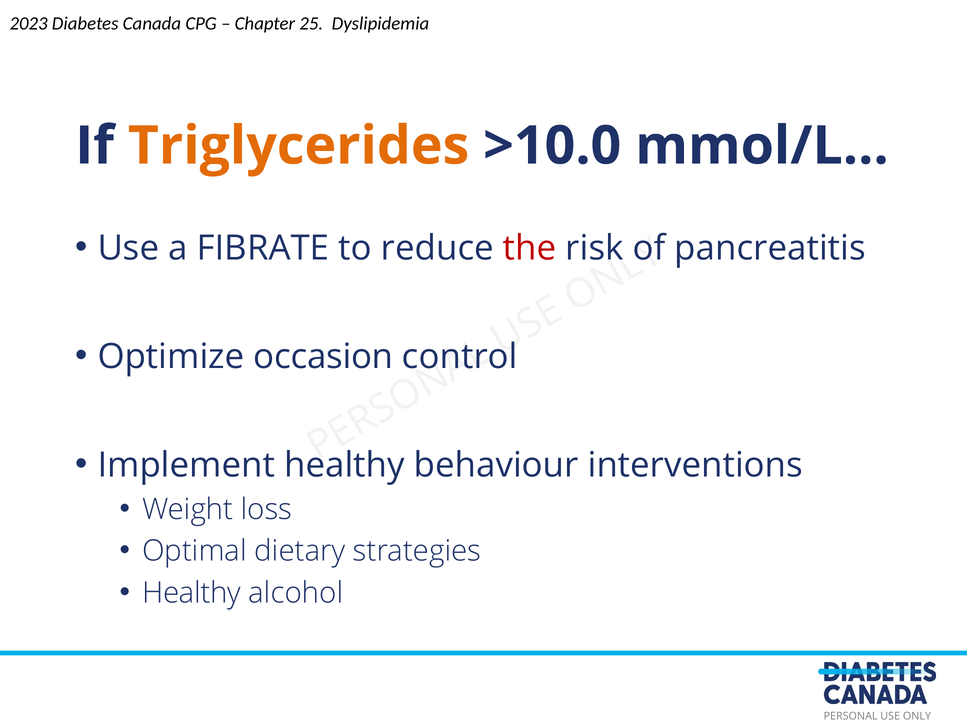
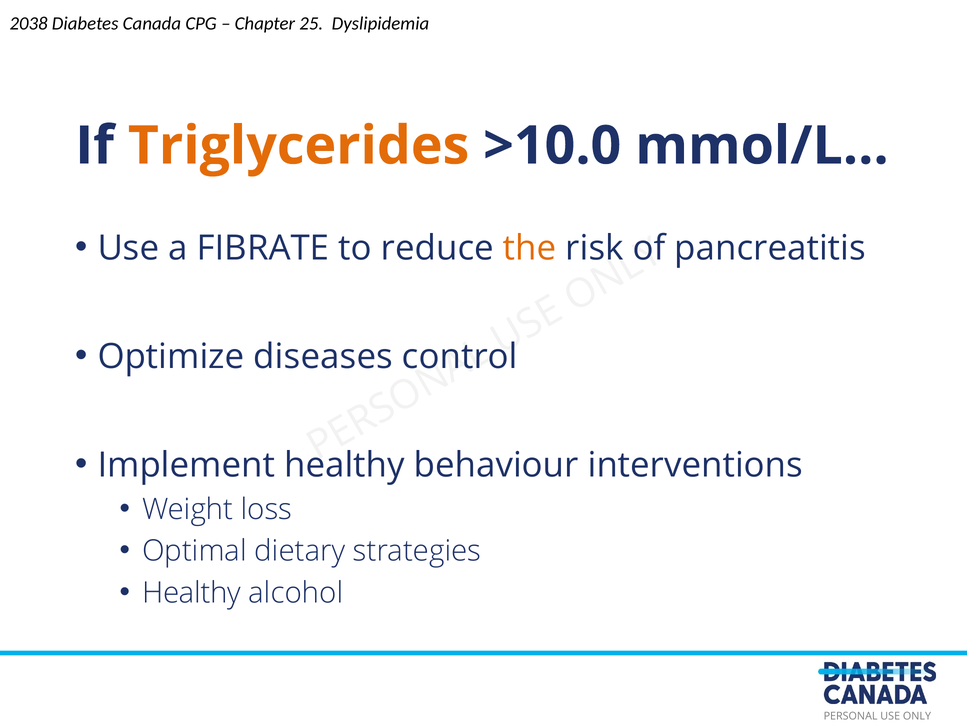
2023: 2023 -> 2038 (29, 24)
the colour: red -> orange (530, 248)
occasion: occasion -> diseases (323, 357)
